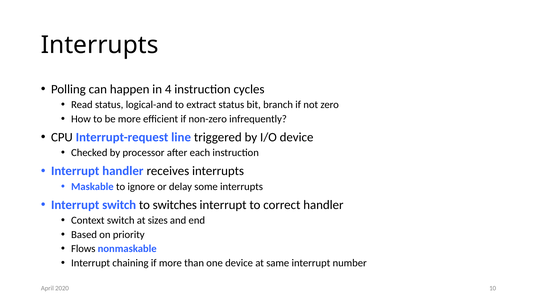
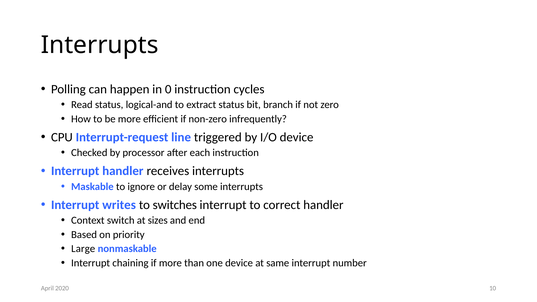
4: 4 -> 0 (168, 89)
Interrupt switch: switch -> writes (119, 205)
Flows: Flows -> Large (83, 249)
